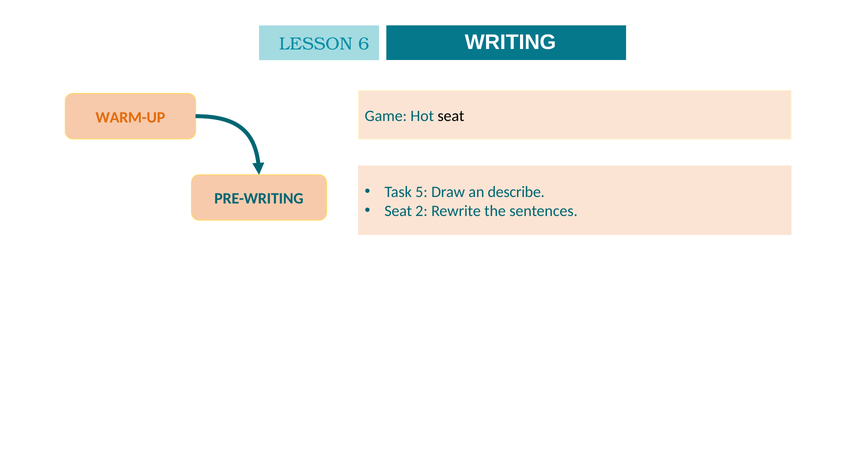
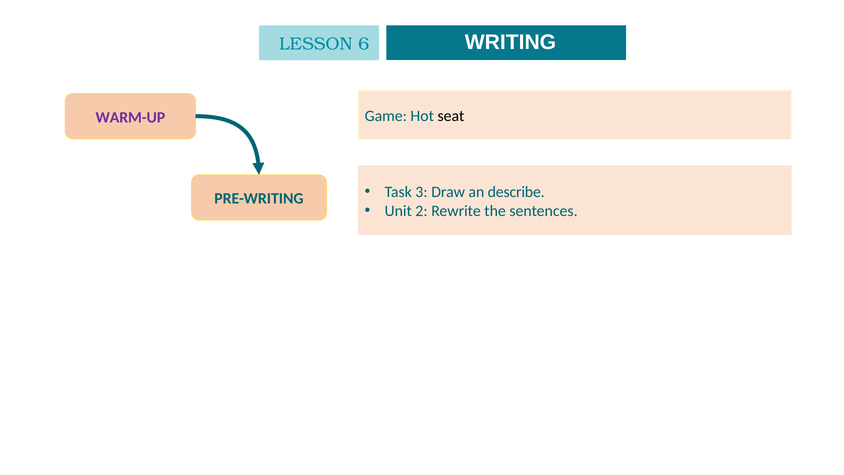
WARM-UP colour: orange -> purple (130, 117)
5: 5 -> 3 (422, 192)
Seat: Seat -> Unit (398, 211)
